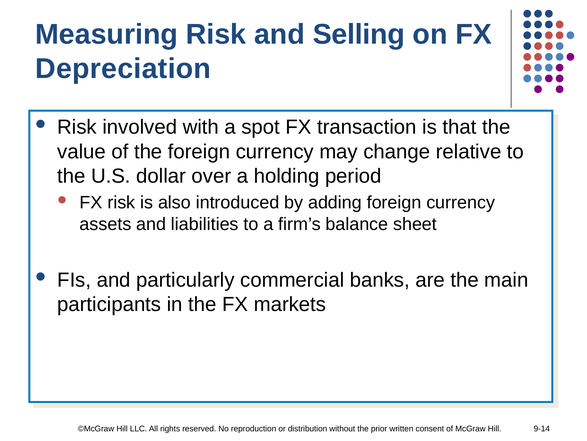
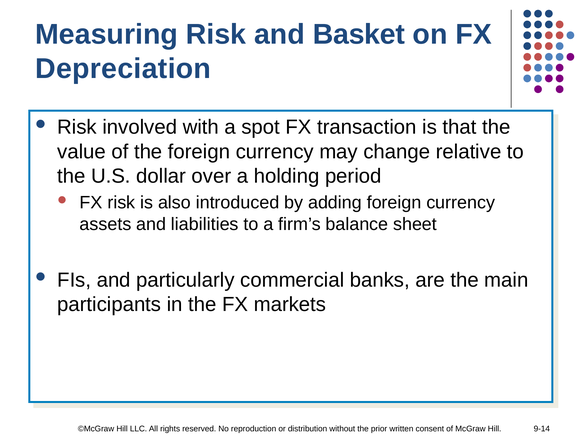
Selling: Selling -> Basket (359, 34)
